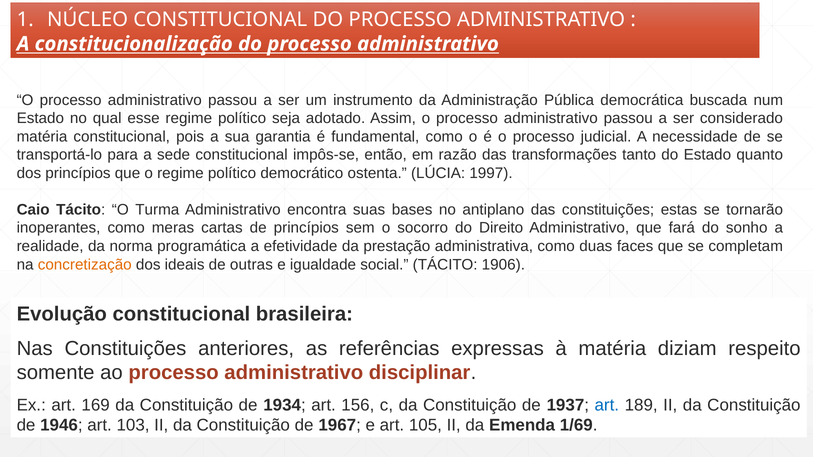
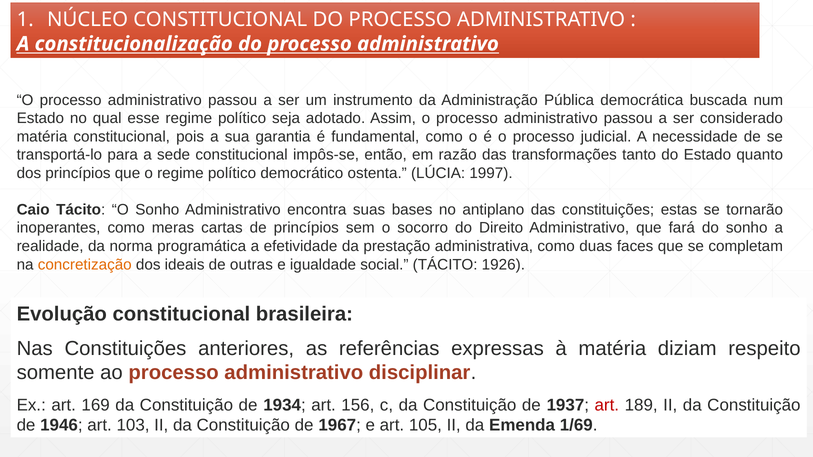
O Turma: Turma -> Sonho (157, 210)
1906: 1906 -> 1926 (503, 265)
art colour: blue -> red (607, 405)
